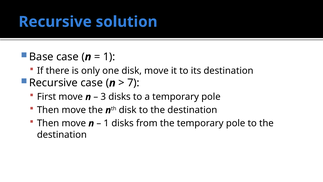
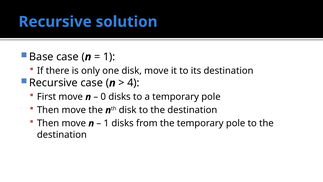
7: 7 -> 4 (133, 83)
3: 3 -> 0 (103, 97)
